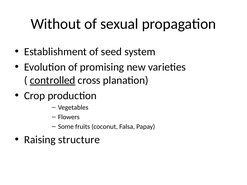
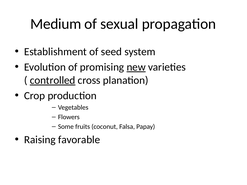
Without: Without -> Medium (56, 24)
new underline: none -> present (136, 67)
structure: structure -> favorable (79, 140)
